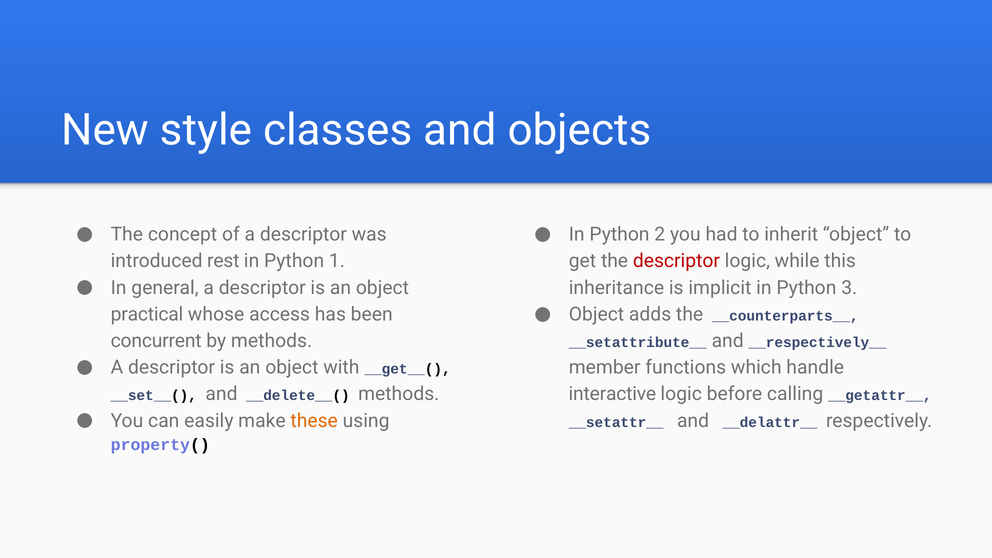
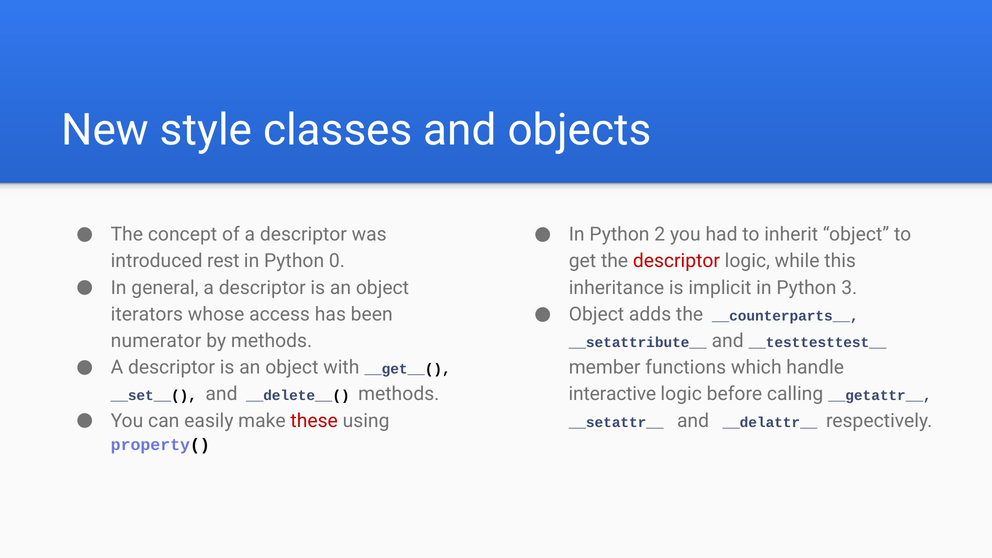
1: 1 -> 0 (337, 261)
practical: practical -> iterators (147, 314)
concurrent: concurrent -> numerator (156, 341)
__respectively__: __respectively__ -> __testtesttest__ (818, 342)
these colour: orange -> red (314, 421)
